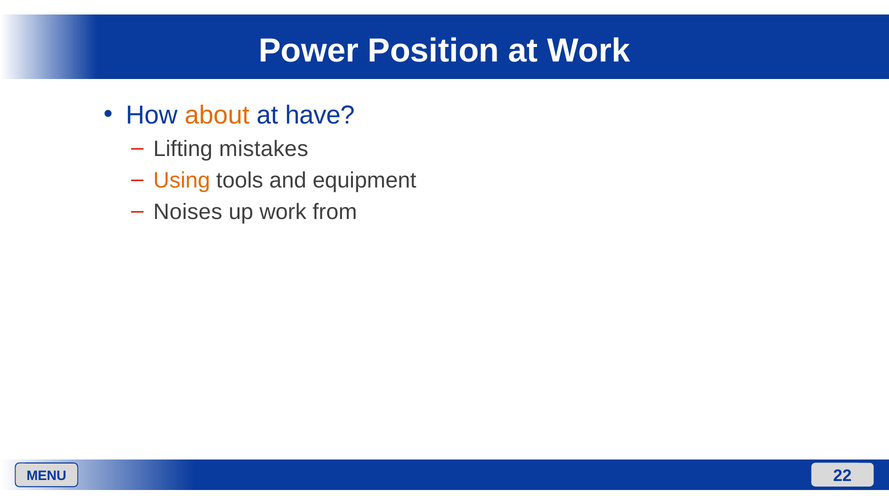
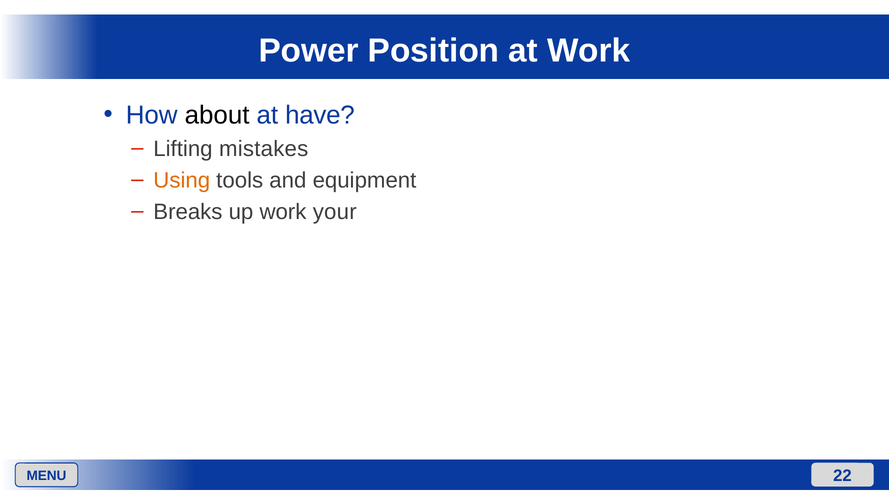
about colour: orange -> black (217, 115)
Noises: Noises -> Breaks (188, 212)
from: from -> your (335, 212)
